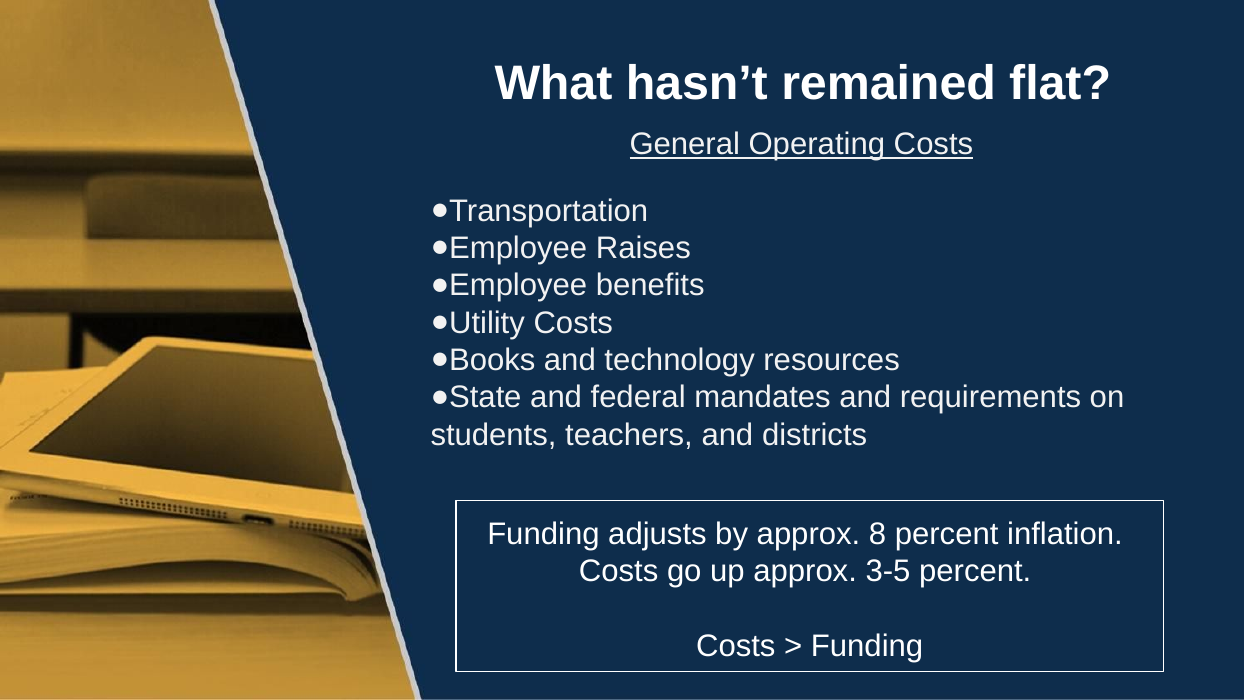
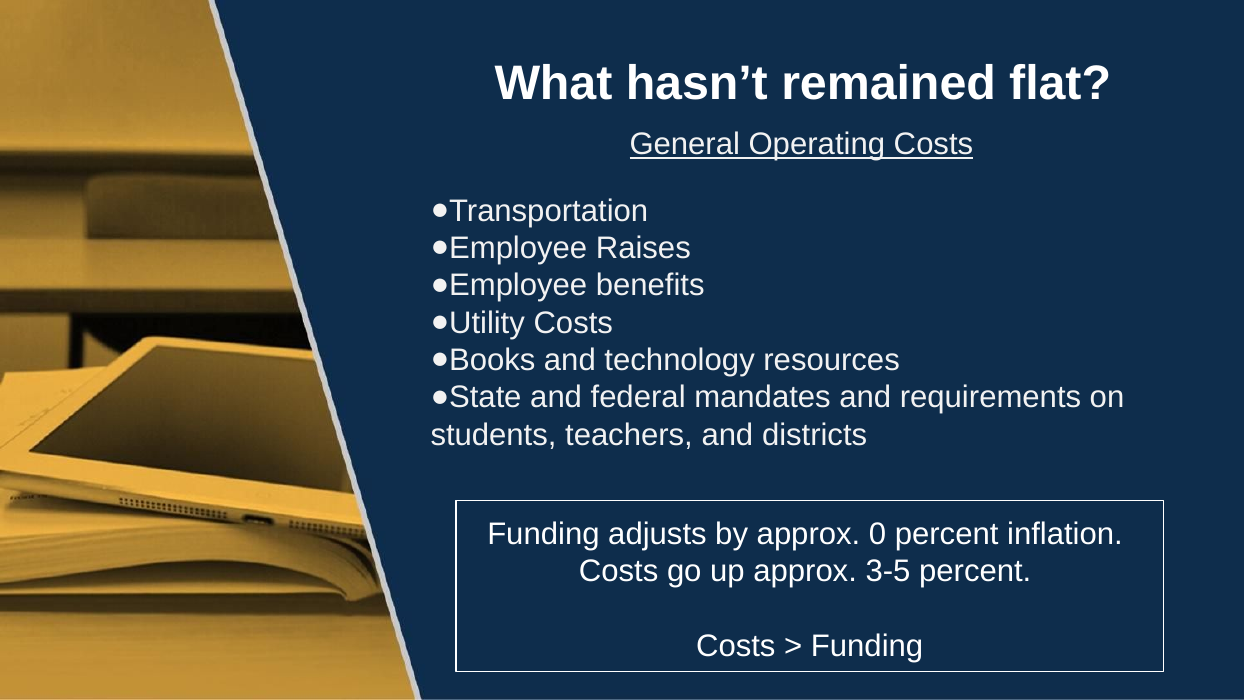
8: 8 -> 0 (878, 534)
